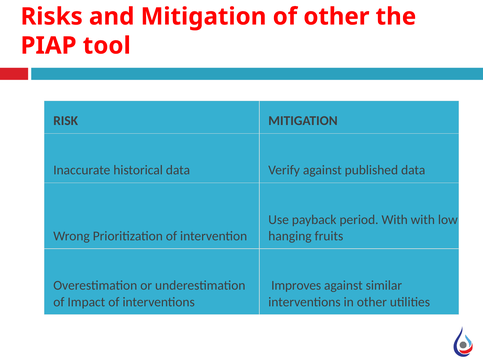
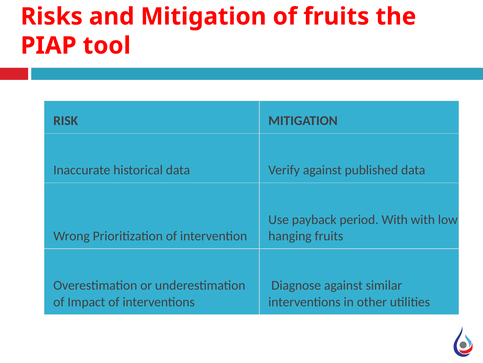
of other: other -> fruits (336, 17)
Improves: Improves -> Diagnose (296, 285)
